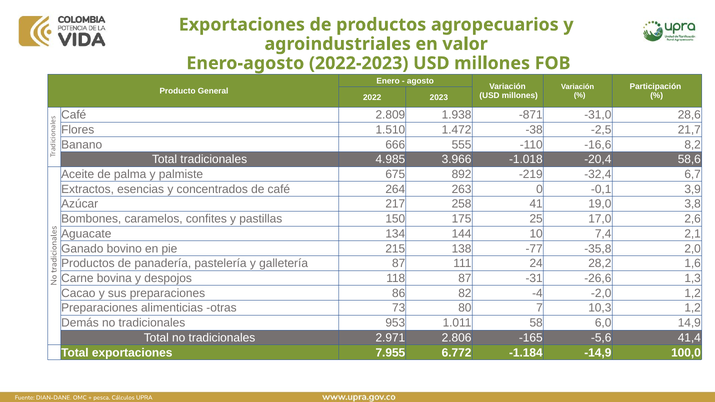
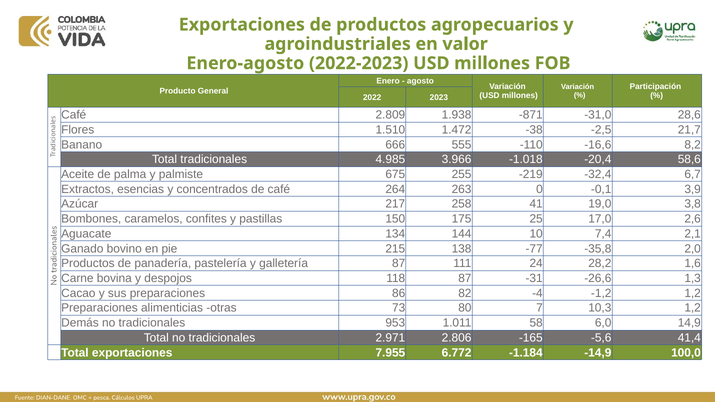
892: 892 -> 255 (462, 174)
-2,0: -2,0 -> -1,2 (601, 293)
